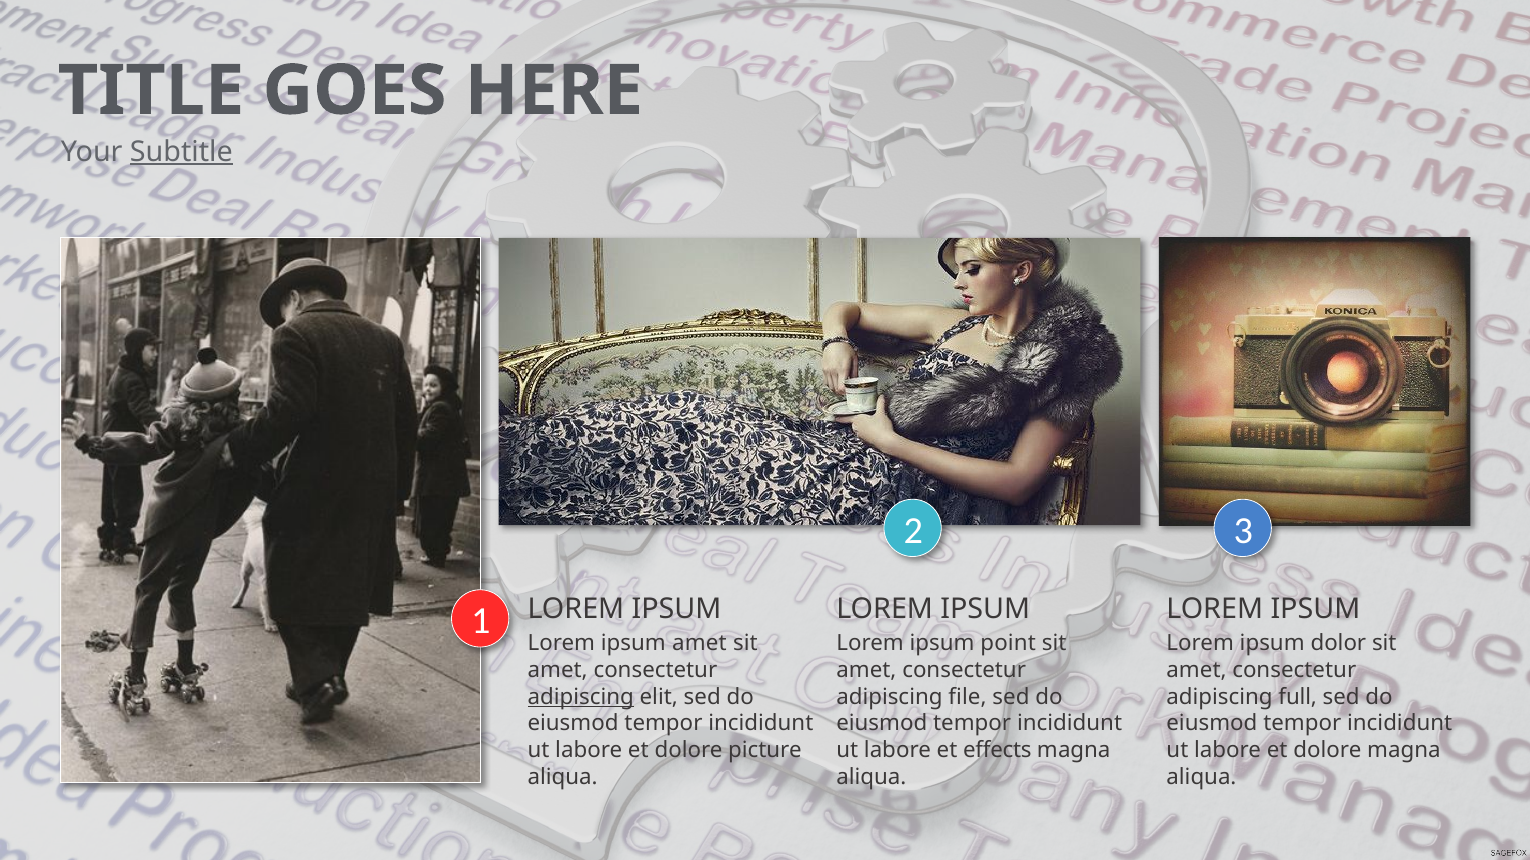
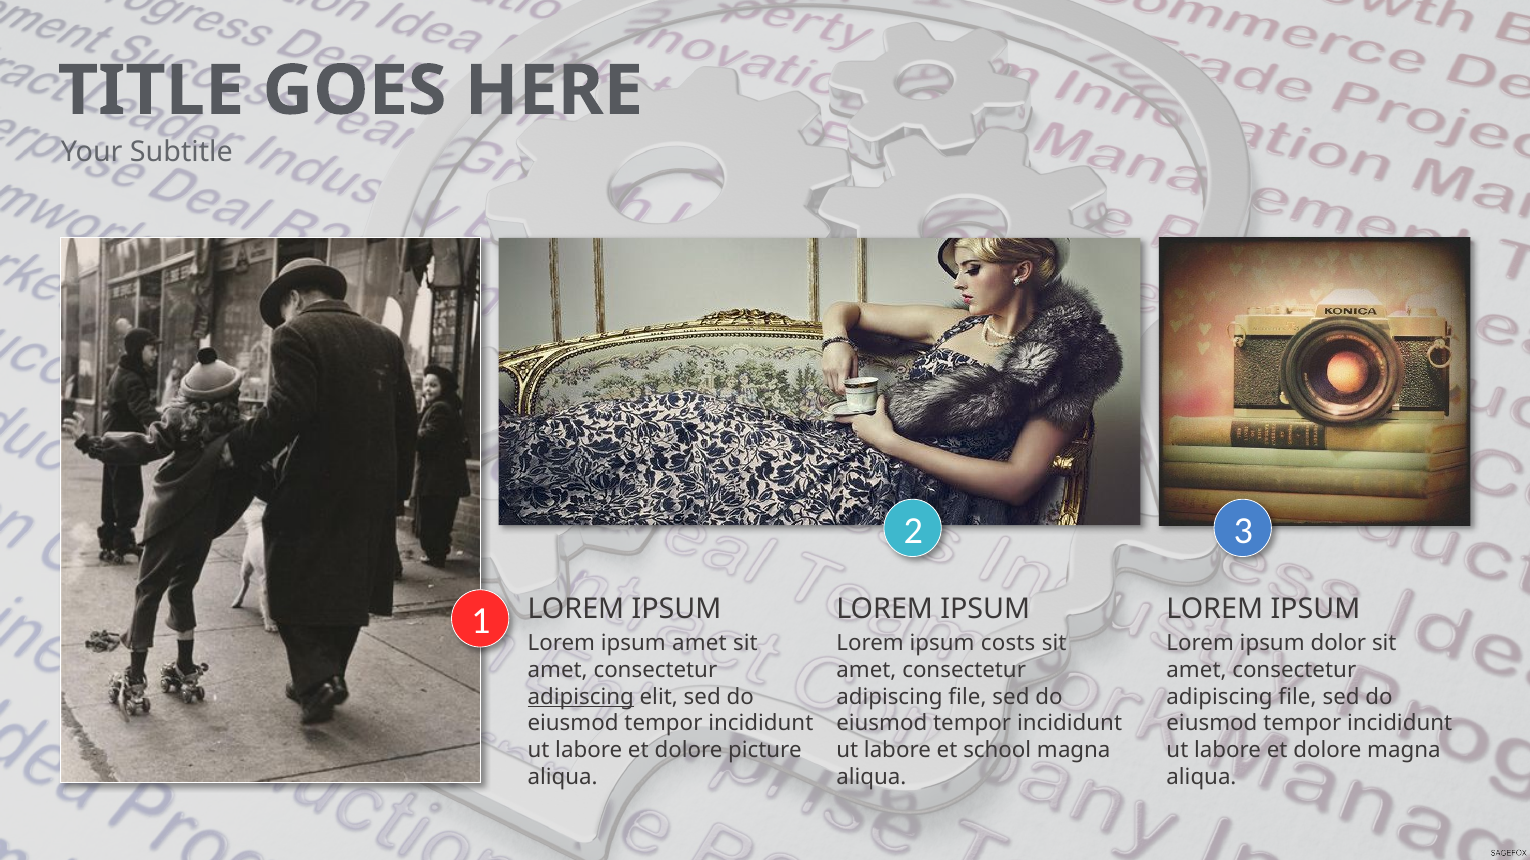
Subtitle underline: present -> none (181, 152)
point: point -> costs (1008, 644)
full: full -> file (1298, 697)
effects: effects -> school (997, 751)
